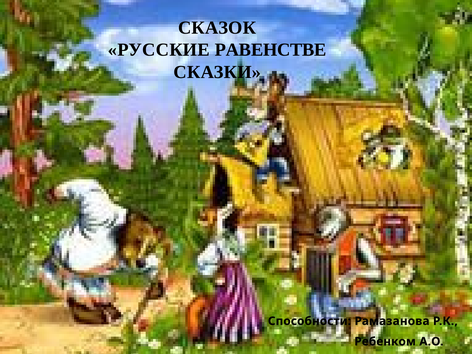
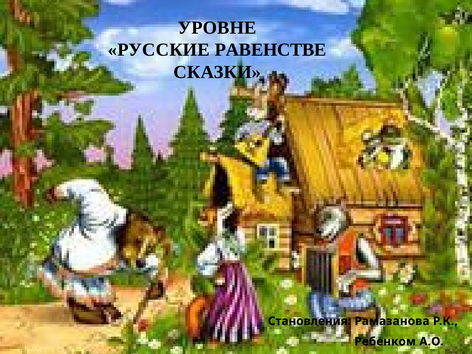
СКАЗОК: СКАЗОК -> УРОВНЕ (217, 28)
Способности: Способности -> Становления (309, 321)
